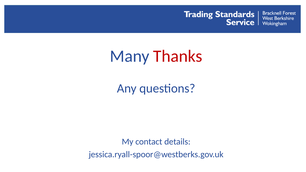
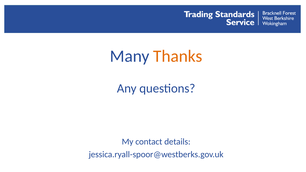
Thanks colour: red -> orange (178, 56)
